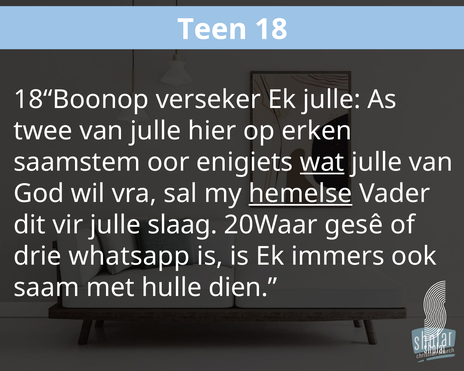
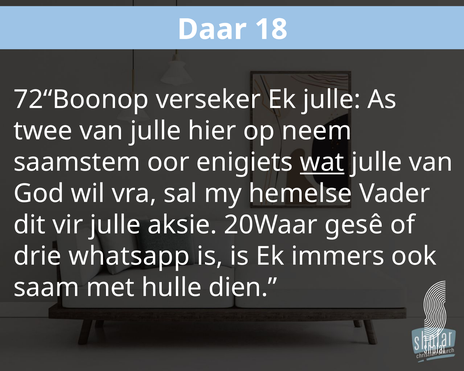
Teen: Teen -> Daar (212, 29)
18“Boonop: 18“Boonop -> 72“Boonop (81, 100)
erken: erken -> neem (317, 131)
hemelse underline: present -> none (300, 194)
slaag: slaag -> aksie (182, 225)
